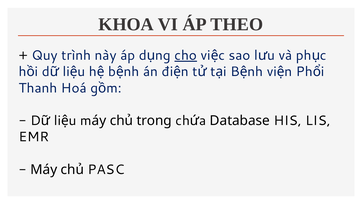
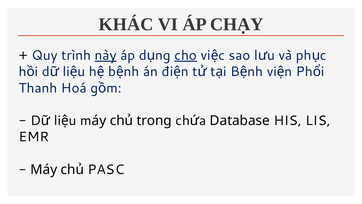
KHOA: KHOA -> KHÁC (126, 24)
THEO: THEO -> CHẠY (237, 24)
này underline: none -> present (106, 55)
